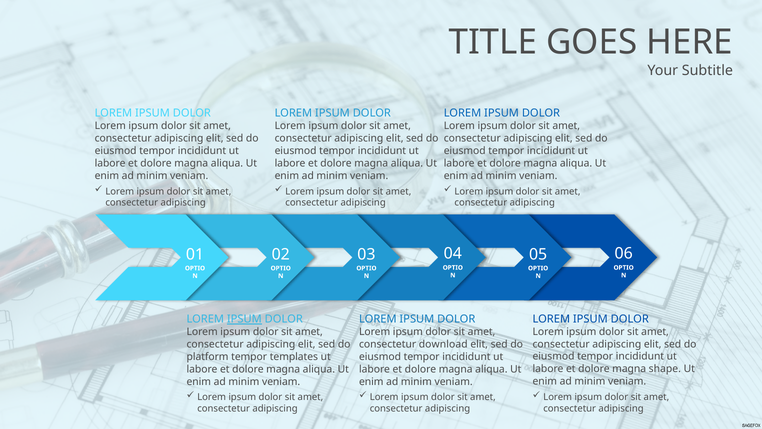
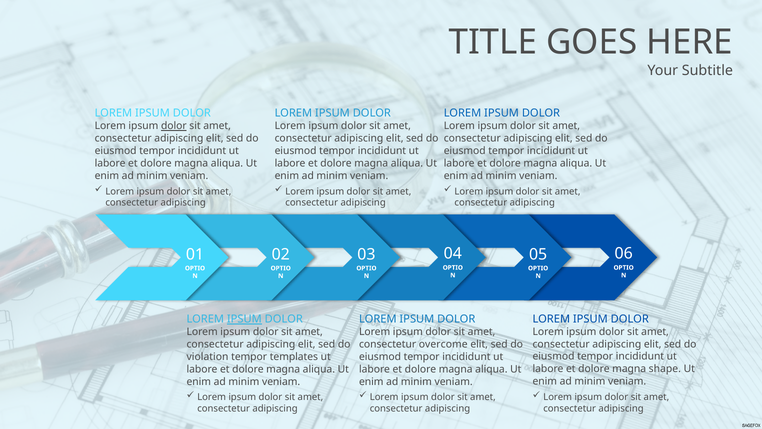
dolor underline: none -> present (174, 126)
download: download -> overcome (443, 344)
platform: platform -> violation (208, 356)
